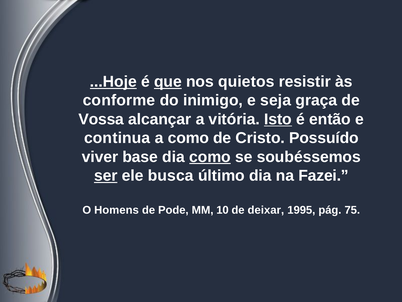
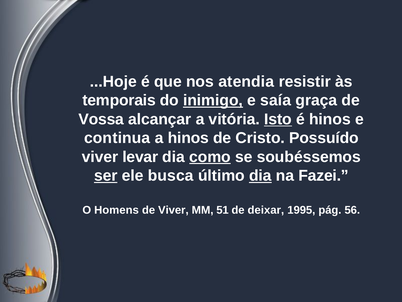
...Hoje underline: present -> none (113, 82)
que underline: present -> none (168, 82)
quietos: quietos -> atendia (246, 82)
conforme: conforme -> temporais (119, 100)
inimigo underline: none -> present (213, 100)
seja: seja -> saía (276, 100)
é então: então -> hinos (330, 119)
a como: como -> hinos (188, 138)
base: base -> levar (140, 157)
dia underline: none -> present (260, 175)
de Pode: Pode -> Viver (173, 210)
10: 10 -> 51 (223, 210)
75: 75 -> 56 (352, 210)
